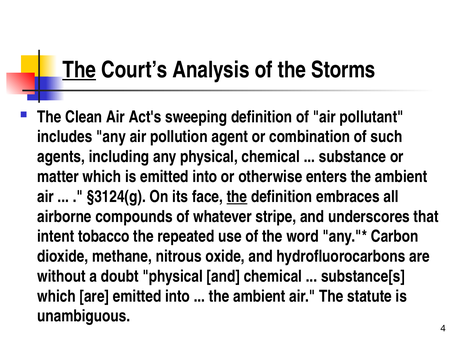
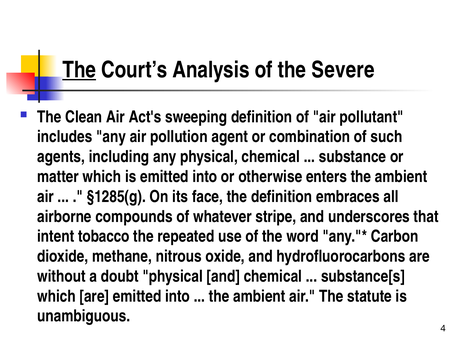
Storms: Storms -> Severe (343, 70)
§3124(g: §3124(g -> §1285(g (116, 197)
the underline: present -> none (237, 197)
